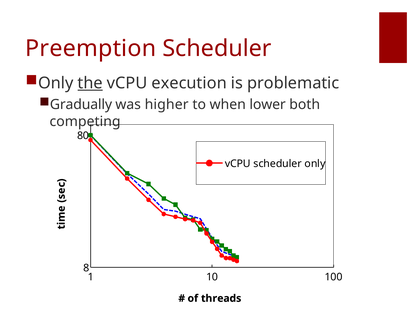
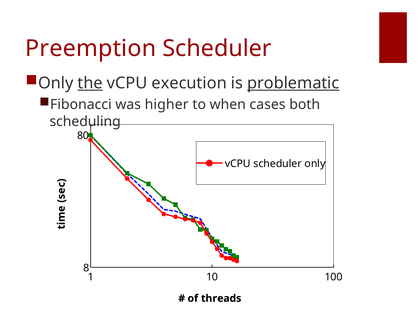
problematic underline: none -> present (293, 83)
Gradually: Gradually -> Fibonacci (81, 105)
lower: lower -> cases (268, 105)
competing: competing -> scheduling (85, 121)
